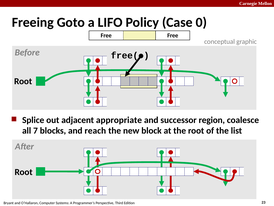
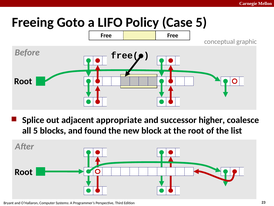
Case 0: 0 -> 5 (201, 22)
region: region -> higher (212, 120)
all 7: 7 -> 5 (35, 130)
reach: reach -> found (95, 130)
